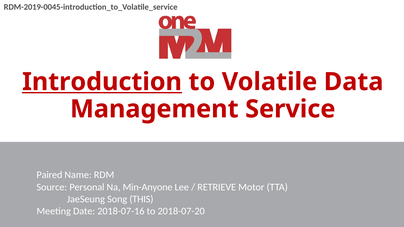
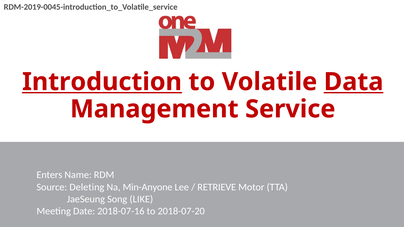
Data underline: none -> present (354, 82)
Paired: Paired -> Enters (49, 175)
Personal: Personal -> Deleting (87, 187)
THIS: THIS -> LIKE (141, 199)
